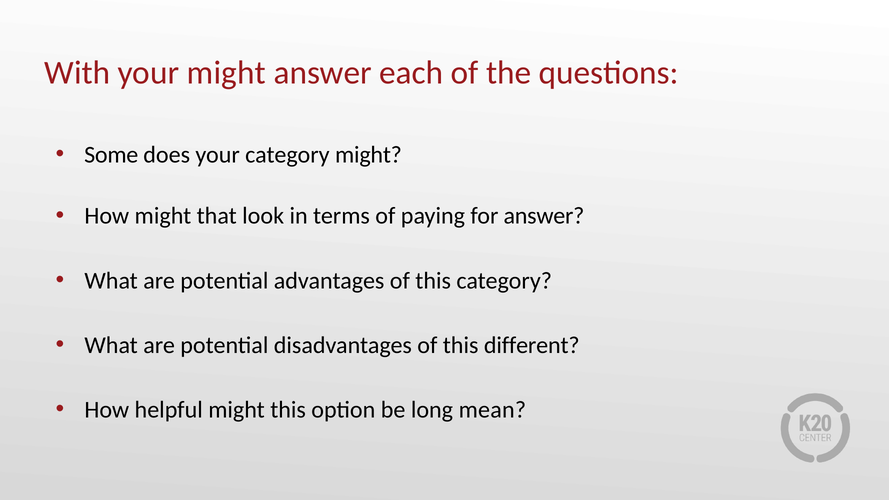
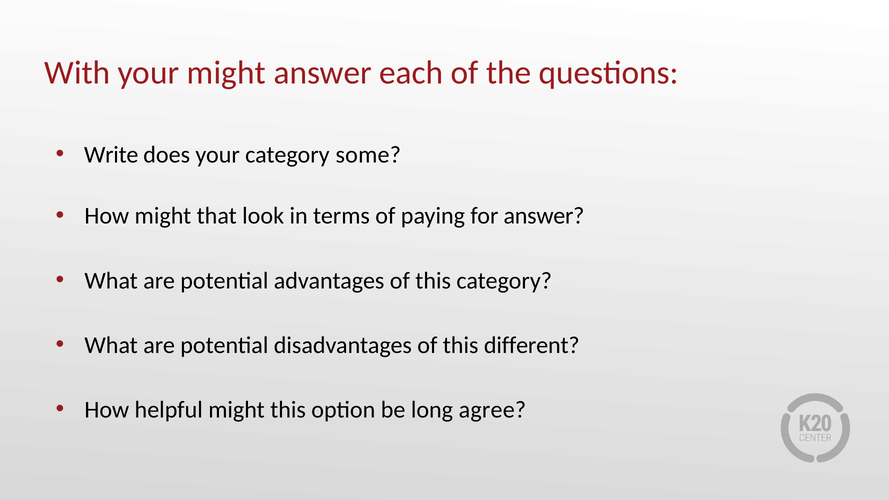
Some: Some -> Write (111, 155)
category might: might -> some (368, 155)
mean: mean -> agree (492, 410)
